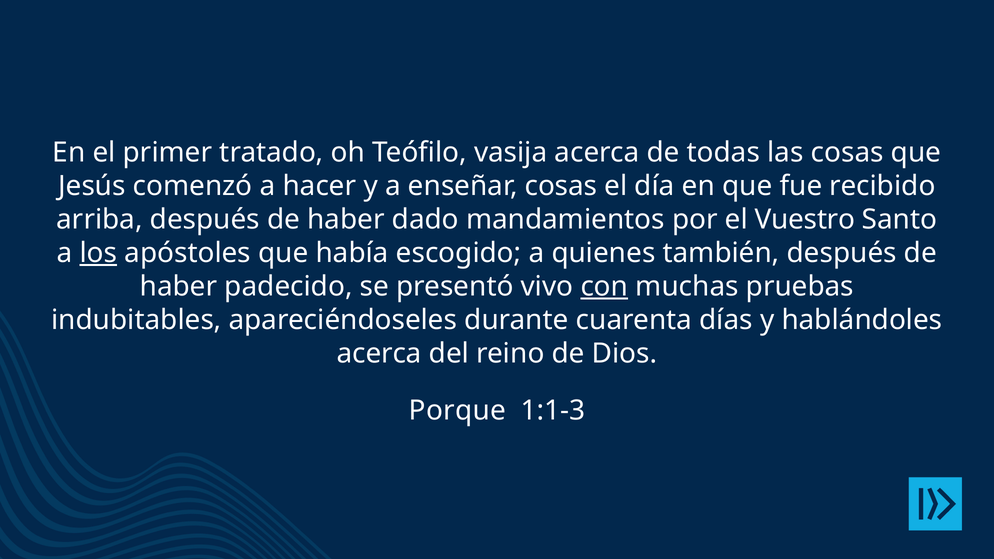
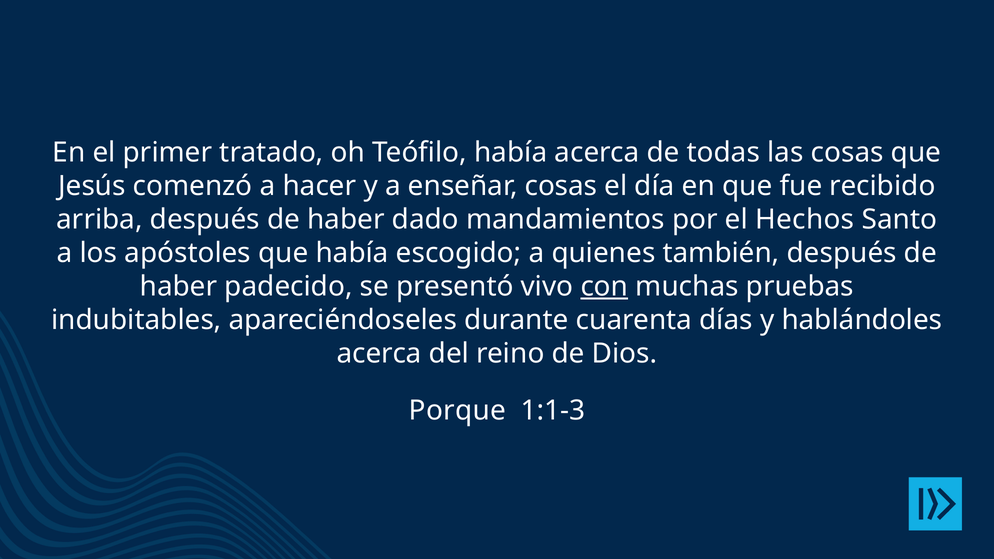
Teófilo vasija: vasija -> había (511, 152)
Vuestro: Vuestro -> Hechos (805, 220)
los underline: present -> none (98, 253)
